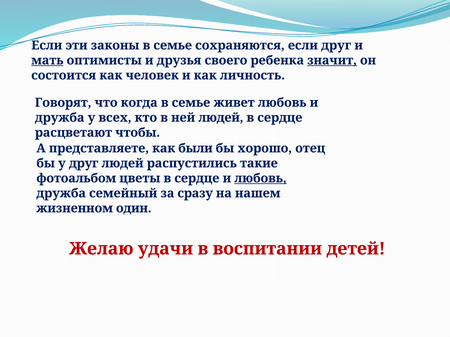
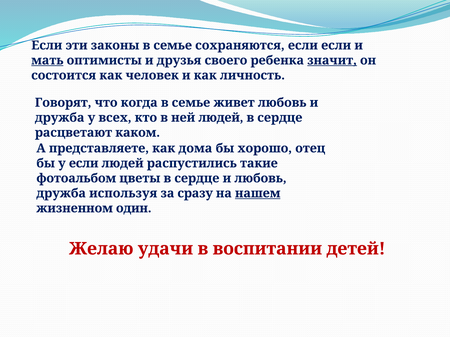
если друг: друг -> если (336, 45)
чтобы: чтобы -> каком (138, 133)
были: были -> дома (195, 149)
у друг: друг -> если (84, 164)
любовь underline: present -> none (261, 179)
семейный: семейный -> используя (123, 194)
нашем underline: none -> present (258, 194)
